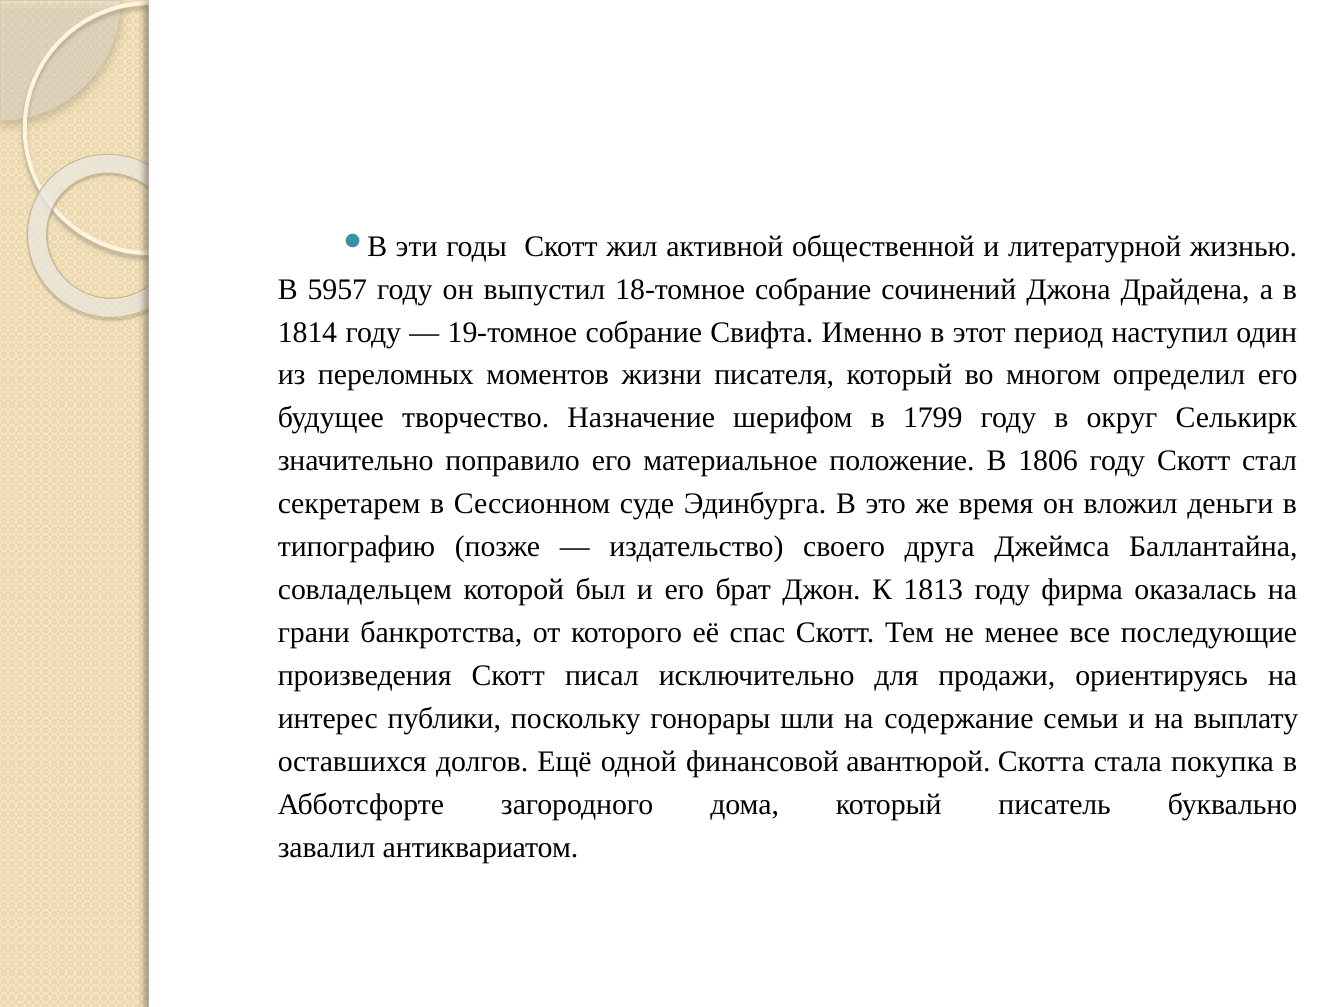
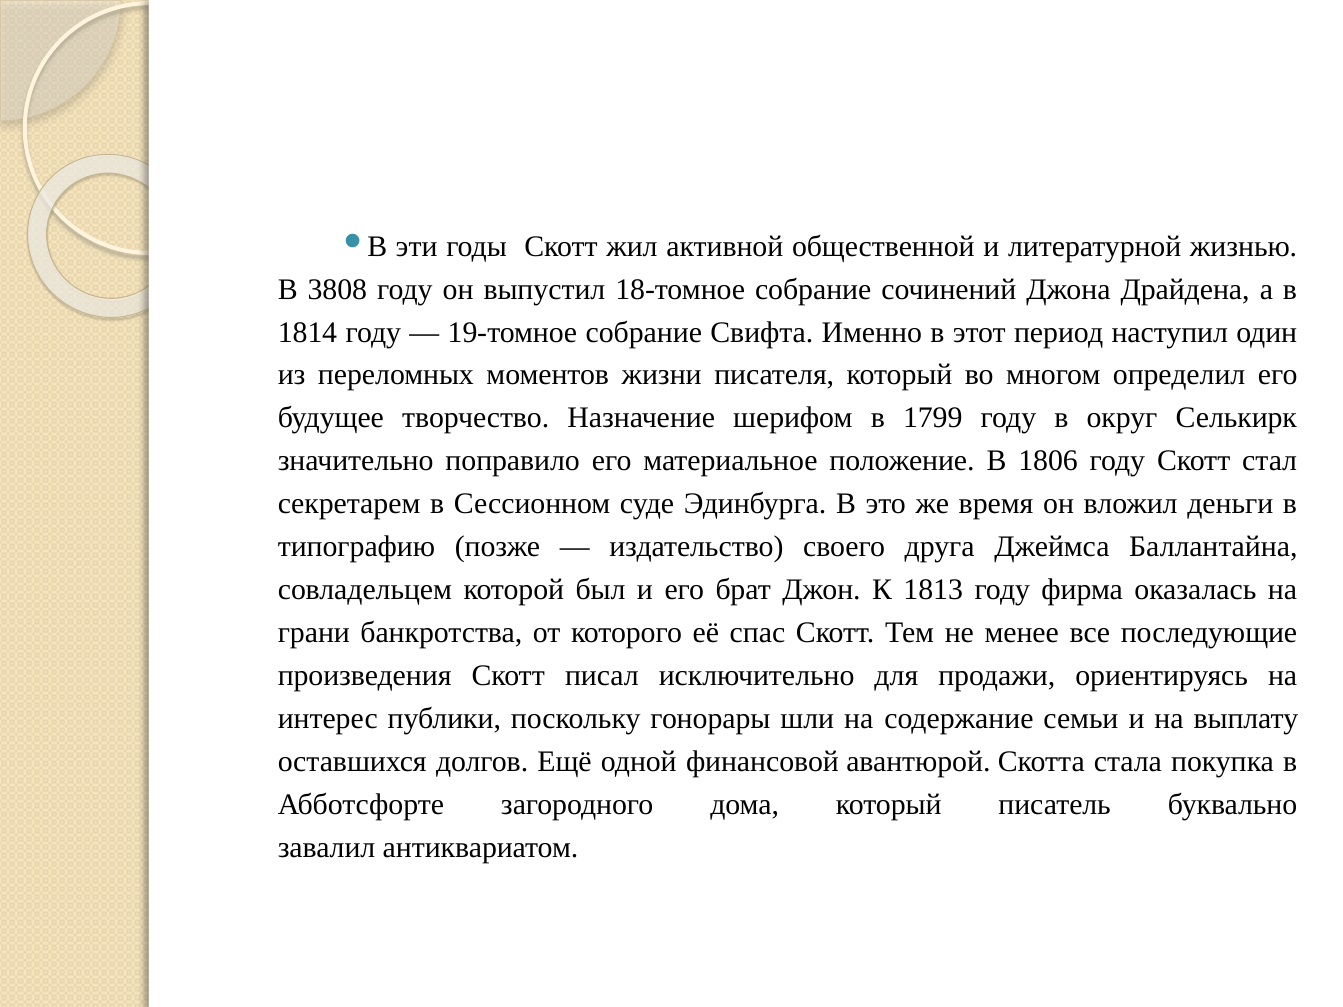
5957: 5957 -> 3808 (337, 289)
